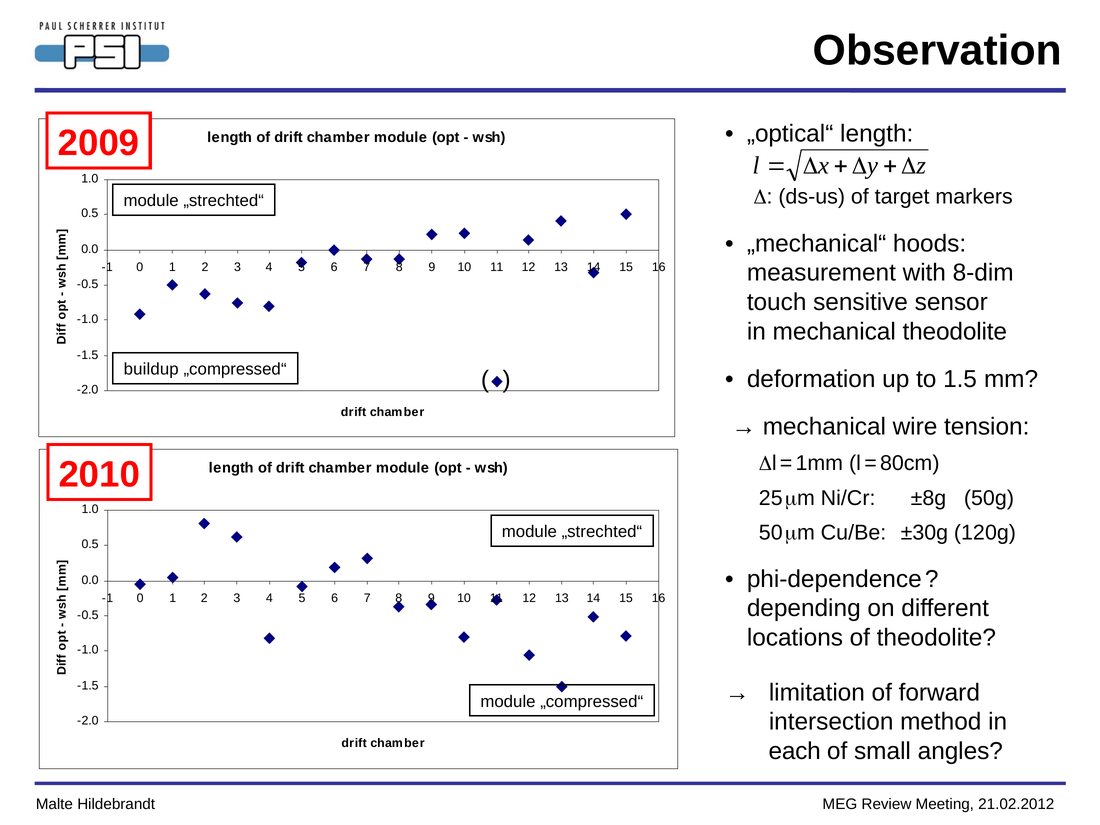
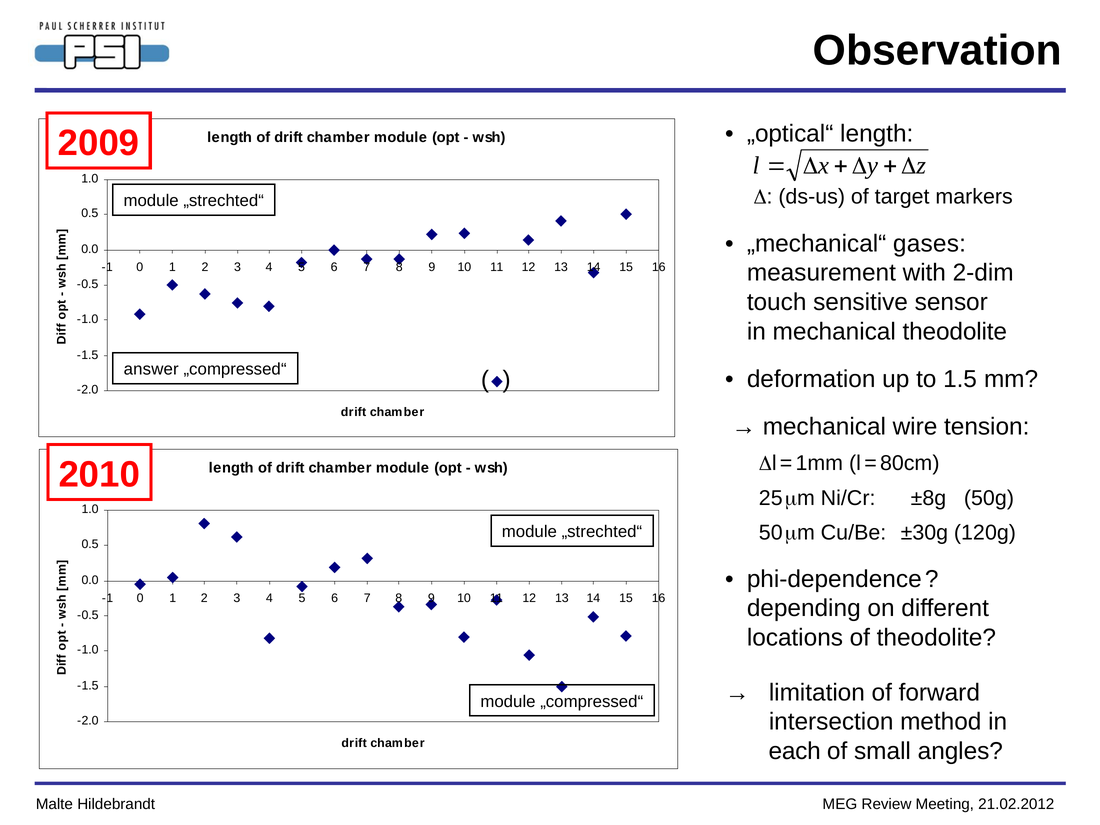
hoods: hoods -> gases (929, 244)
8-dim: 8-dim -> 2-dim (983, 273)
buildup: buildup -> answer (151, 369)
